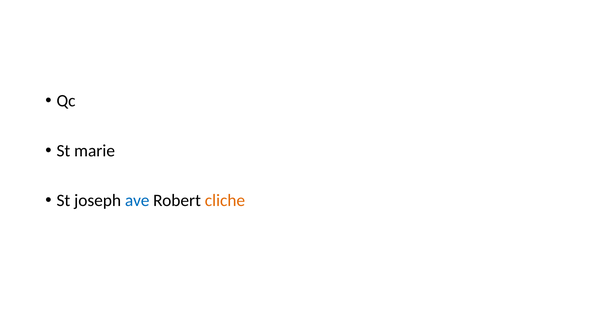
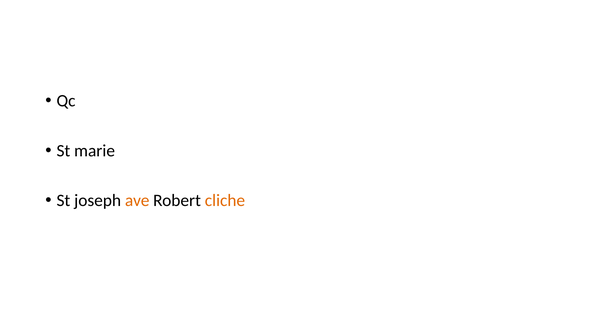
ave colour: blue -> orange (137, 200)
